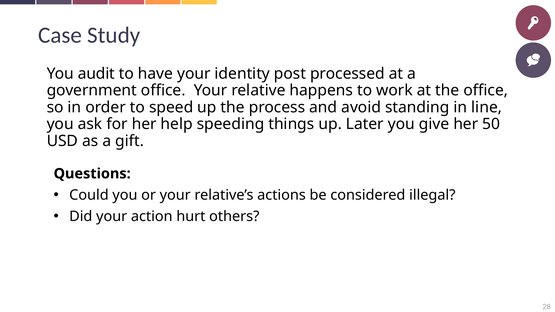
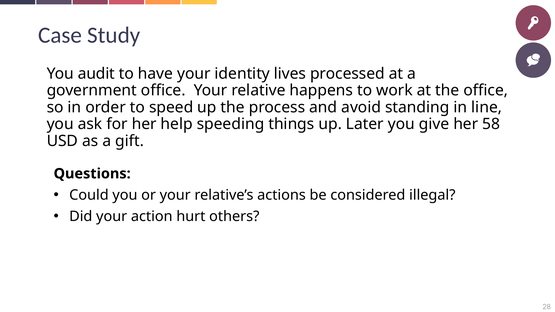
post: post -> lives (290, 74)
50: 50 -> 58 (491, 124)
